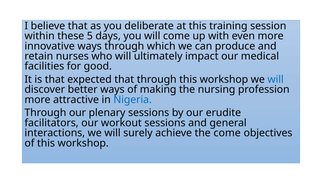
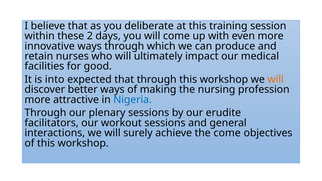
5: 5 -> 2 (90, 36)
is that: that -> into (55, 79)
will colour: blue -> orange (276, 79)
